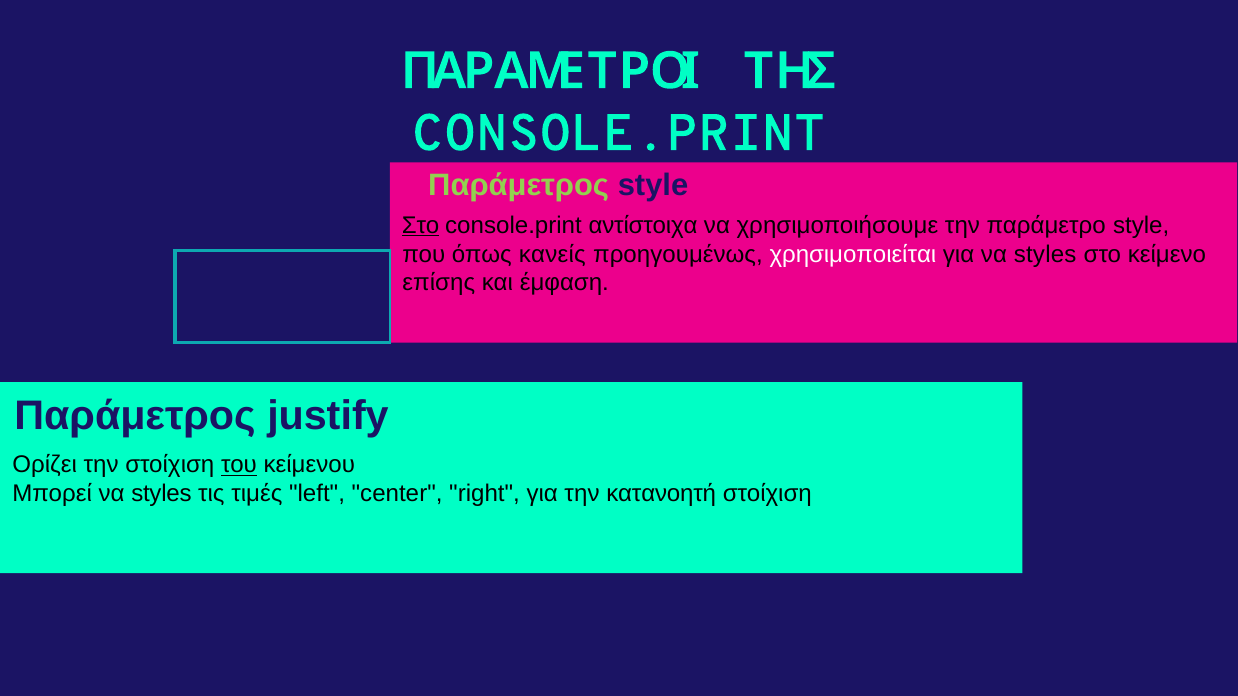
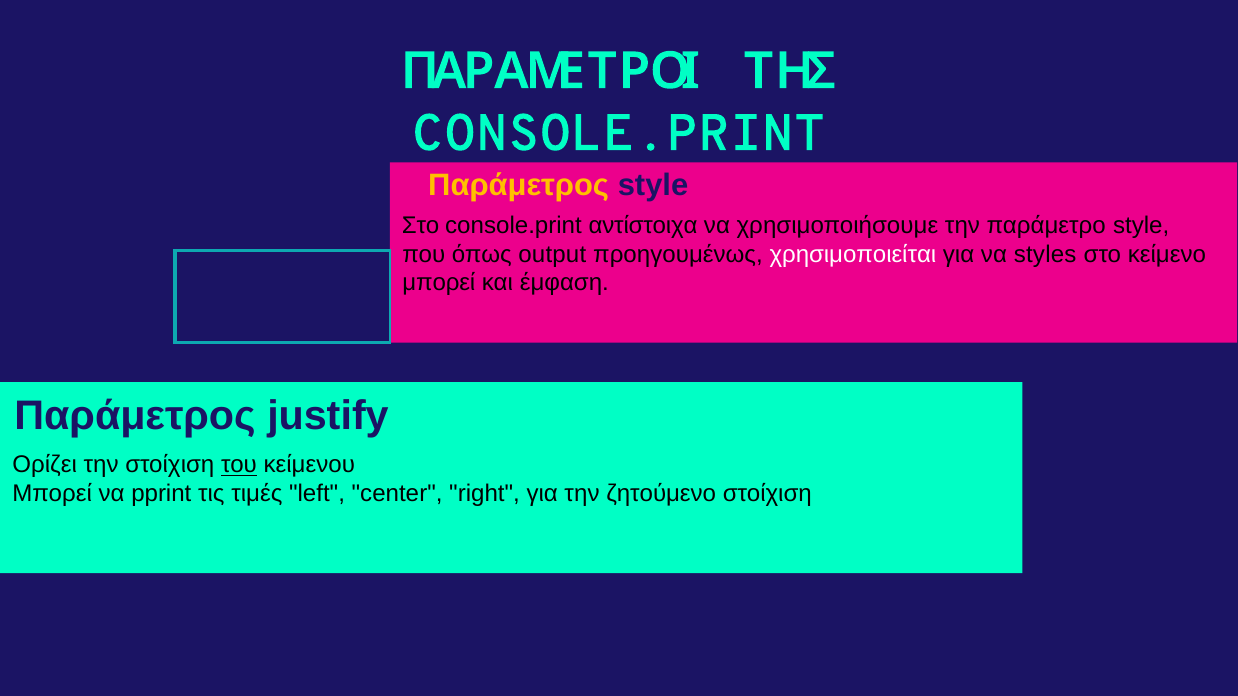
Παράμετρος colour: light green -> yellow (519, 185)
Στο underline: present -> none (421, 225)
κανείς: κανείς -> output (552, 254)
επίσης: επίσης -> μπορεί (439, 283)
Μπορεί να styles: styles -> pprint (161, 494)
κατανοητή: κατανοητή -> ζητούμενο (661, 494)
